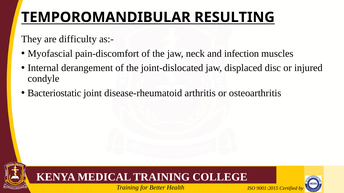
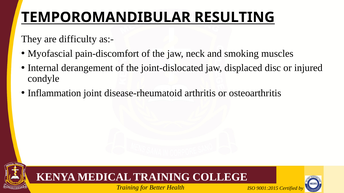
infection: infection -> smoking (241, 54)
Bacteriostatic: Bacteriostatic -> Inflammation (54, 93)
